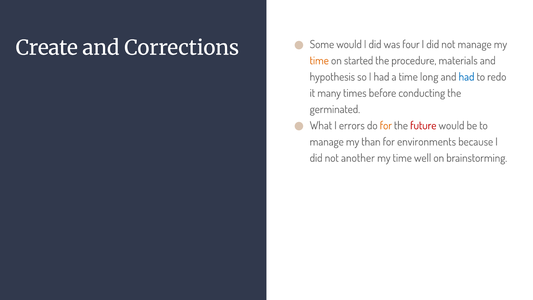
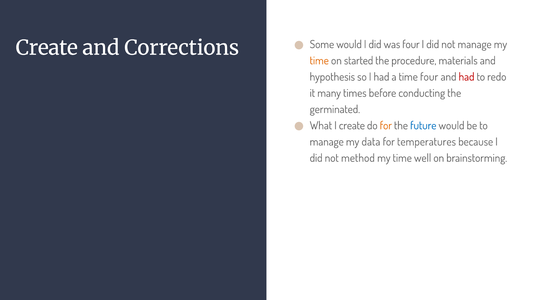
time long: long -> four (429, 77)
had colour: blue -> red (467, 77)
I errors: errors -> create (352, 126)
future colour: red -> blue (423, 126)
than: than -> data (371, 142)
environments: environments -> temperatures (427, 142)
another: another -> method (358, 158)
